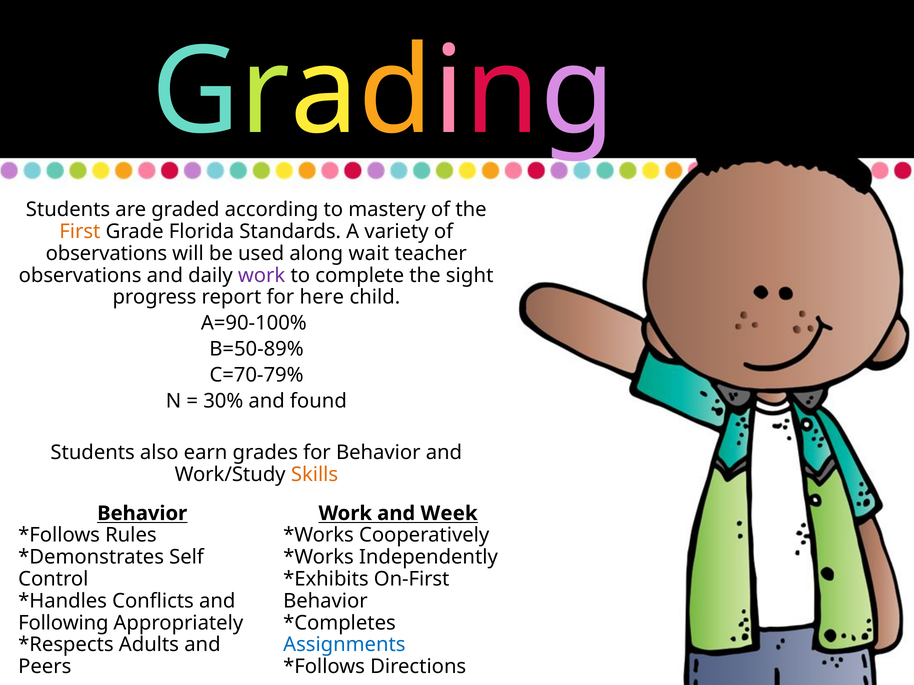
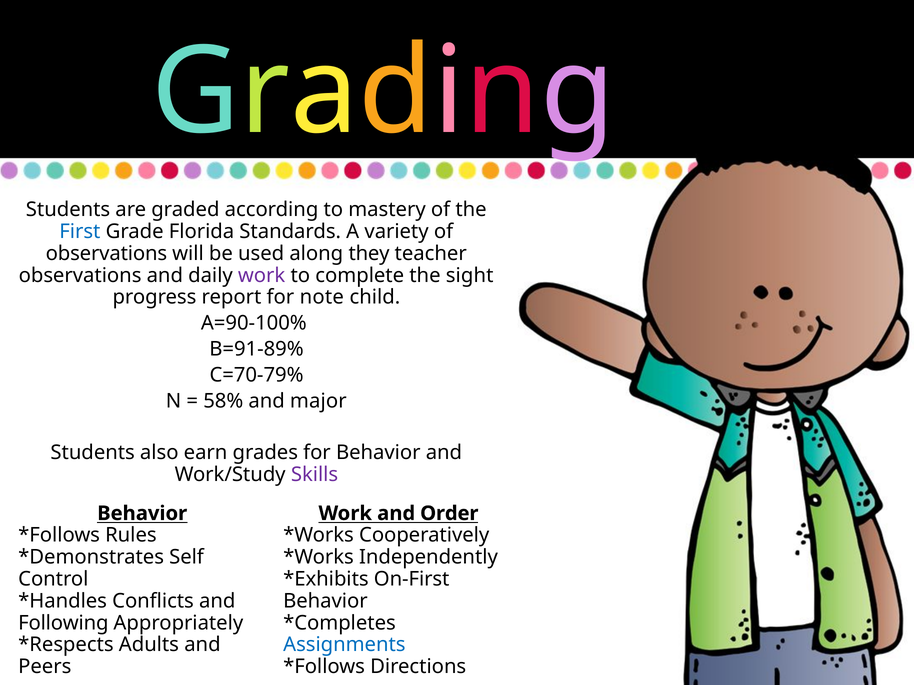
First colour: orange -> blue (80, 232)
wait: wait -> they (369, 254)
here: here -> note (322, 297)
B=50-89%: B=50-89% -> B=91-89% (256, 349)
30%: 30% -> 58% (223, 401)
found: found -> major (318, 401)
Skills colour: orange -> purple (315, 475)
Week: Week -> Order (449, 514)
